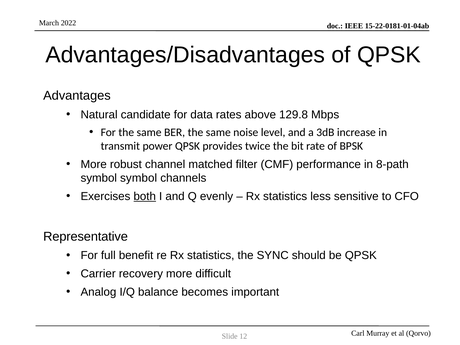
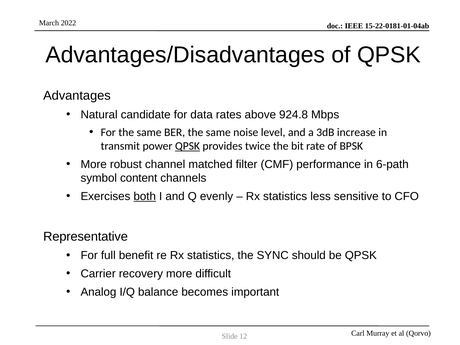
129.8: 129.8 -> 924.8 (294, 115)
QPSK underline: none -> present (188, 146)
8-path: 8-path -> 6-path (392, 164)
symbol symbol: symbol -> content (139, 178)
